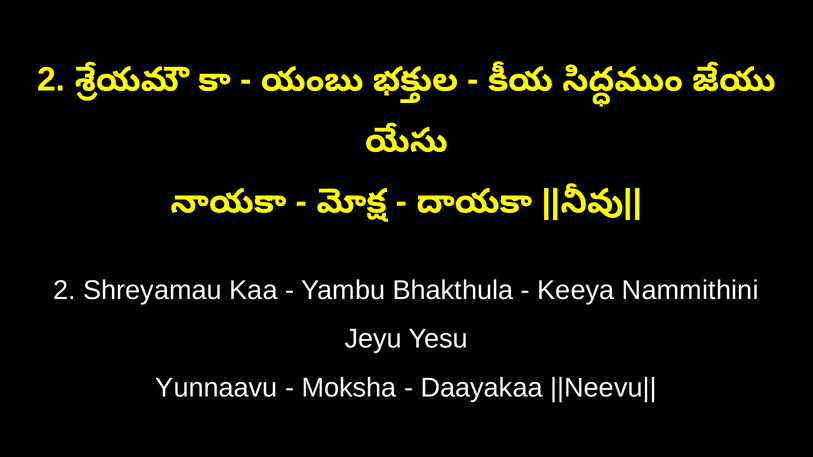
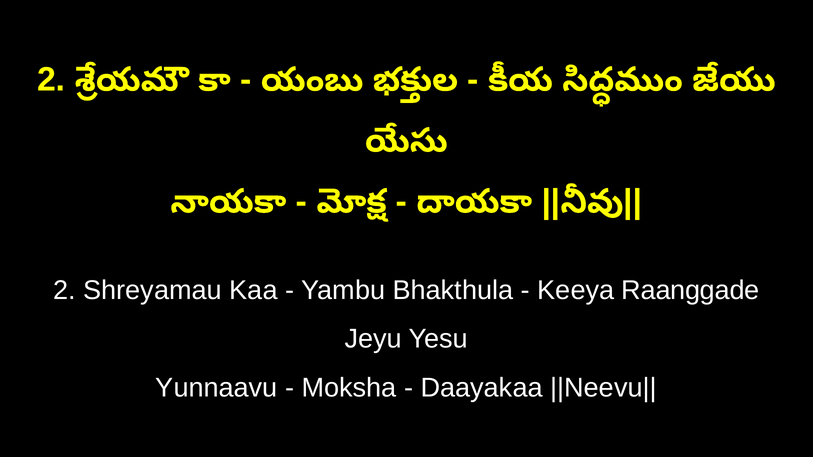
Nammithini: Nammithini -> Raanggade (690, 290)
